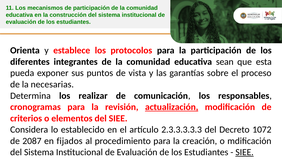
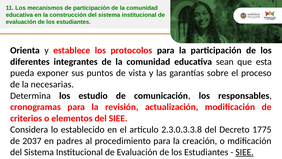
realizar: realizar -> estudio (93, 95)
actualización underline: present -> none (172, 107)
2.3.3.3.3.3: 2.3.3.3.3.3 -> 2.3.0.3.3.8 (182, 129)
1072: 1072 -> 1775 (262, 129)
2087: 2087 -> 2037 (32, 141)
fijados: fijados -> padres (70, 141)
